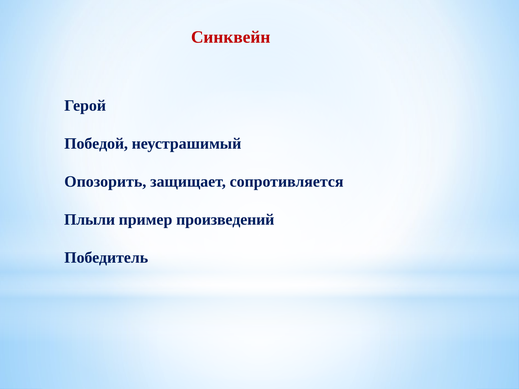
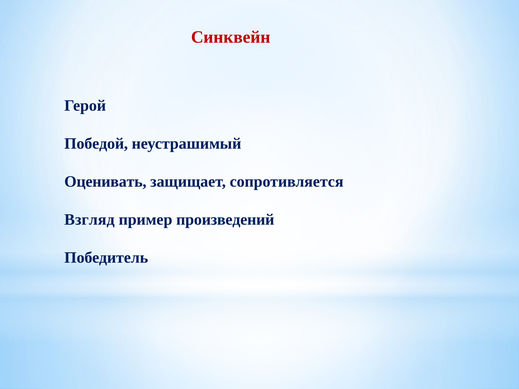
Опозорить: Опозорить -> Оценивать (105, 182)
Плыли: Плыли -> Взгляд (89, 220)
